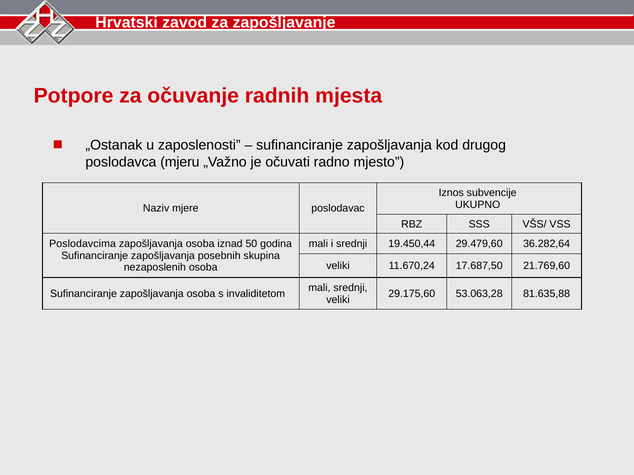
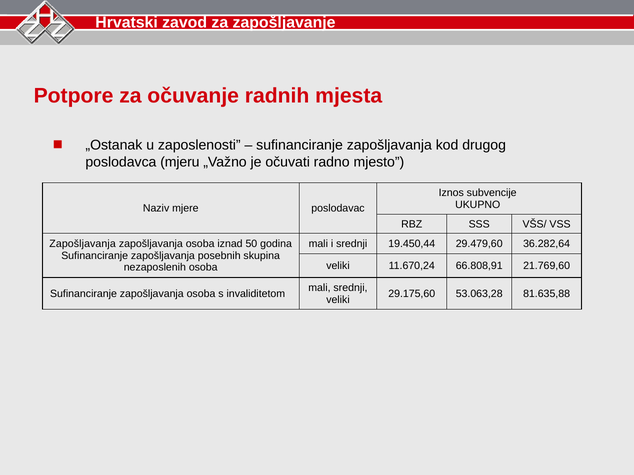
Poslodavcima: Poslodavcima -> Zapošljavanja (83, 244)
17.687,50: 17.687,50 -> 66.808,91 (479, 266)
